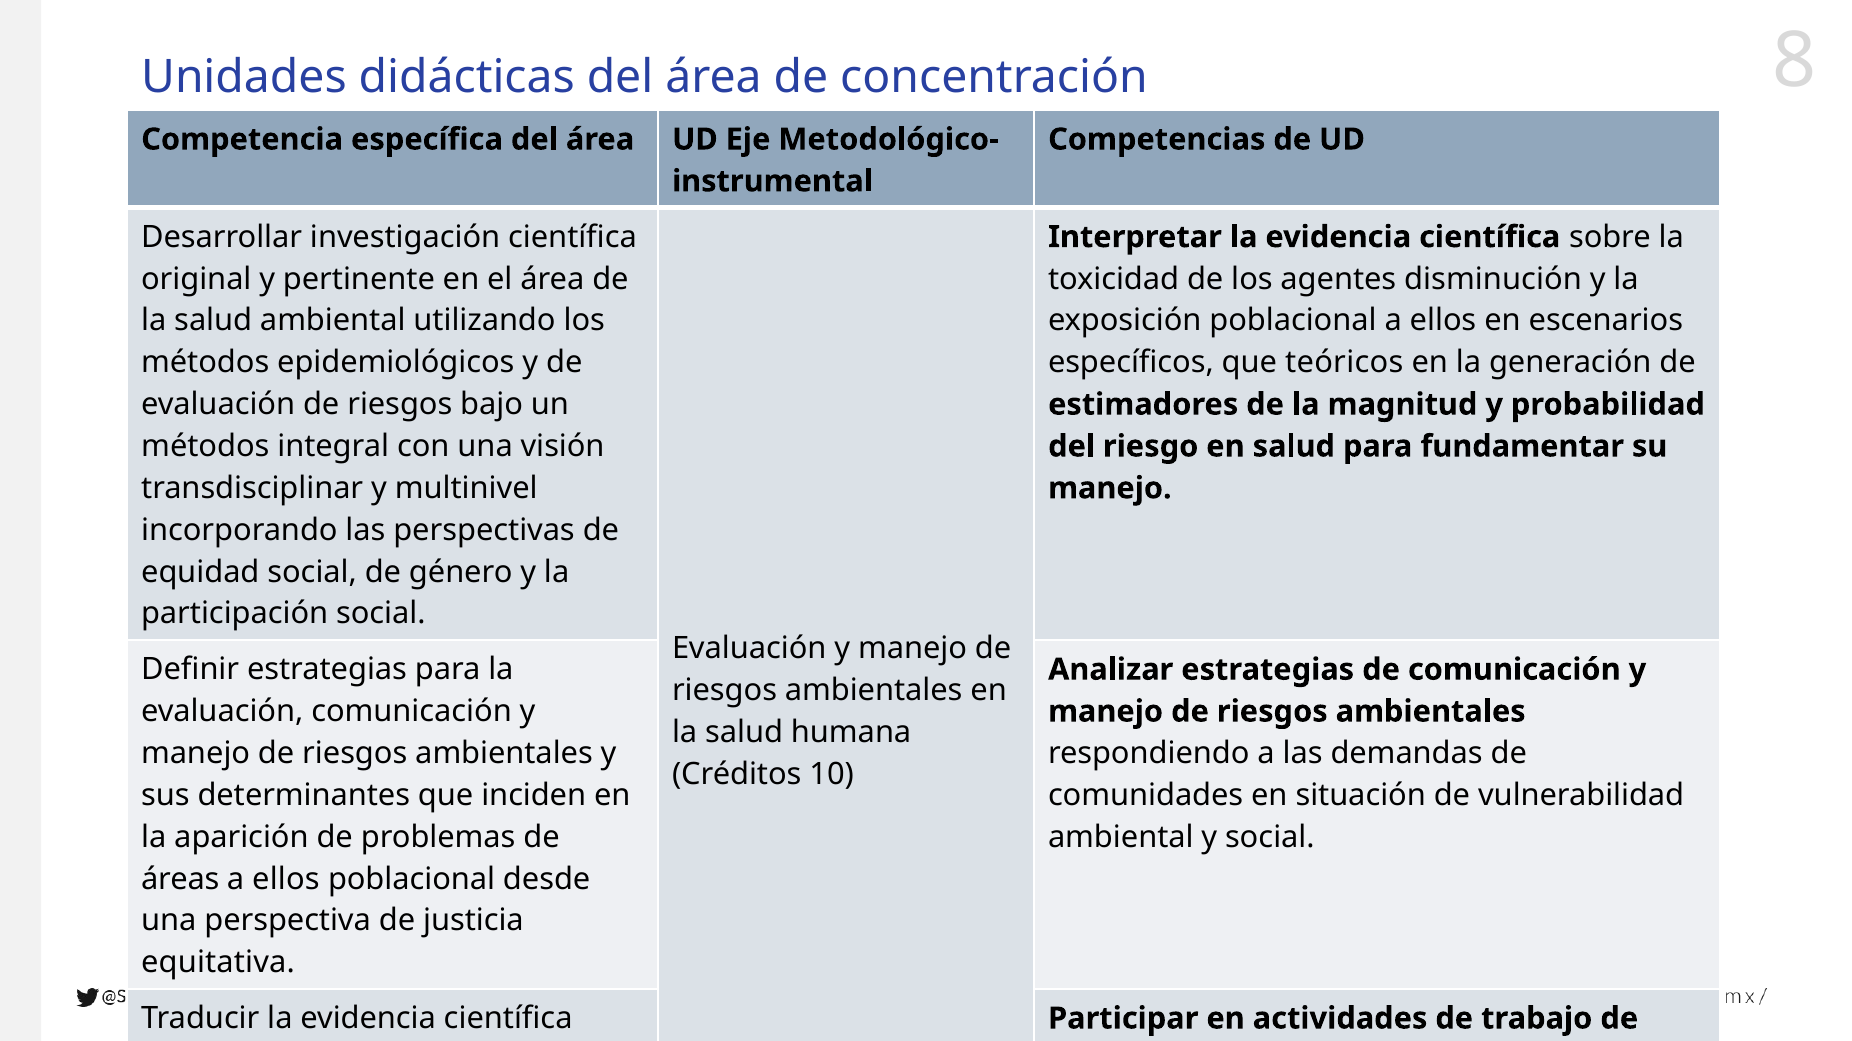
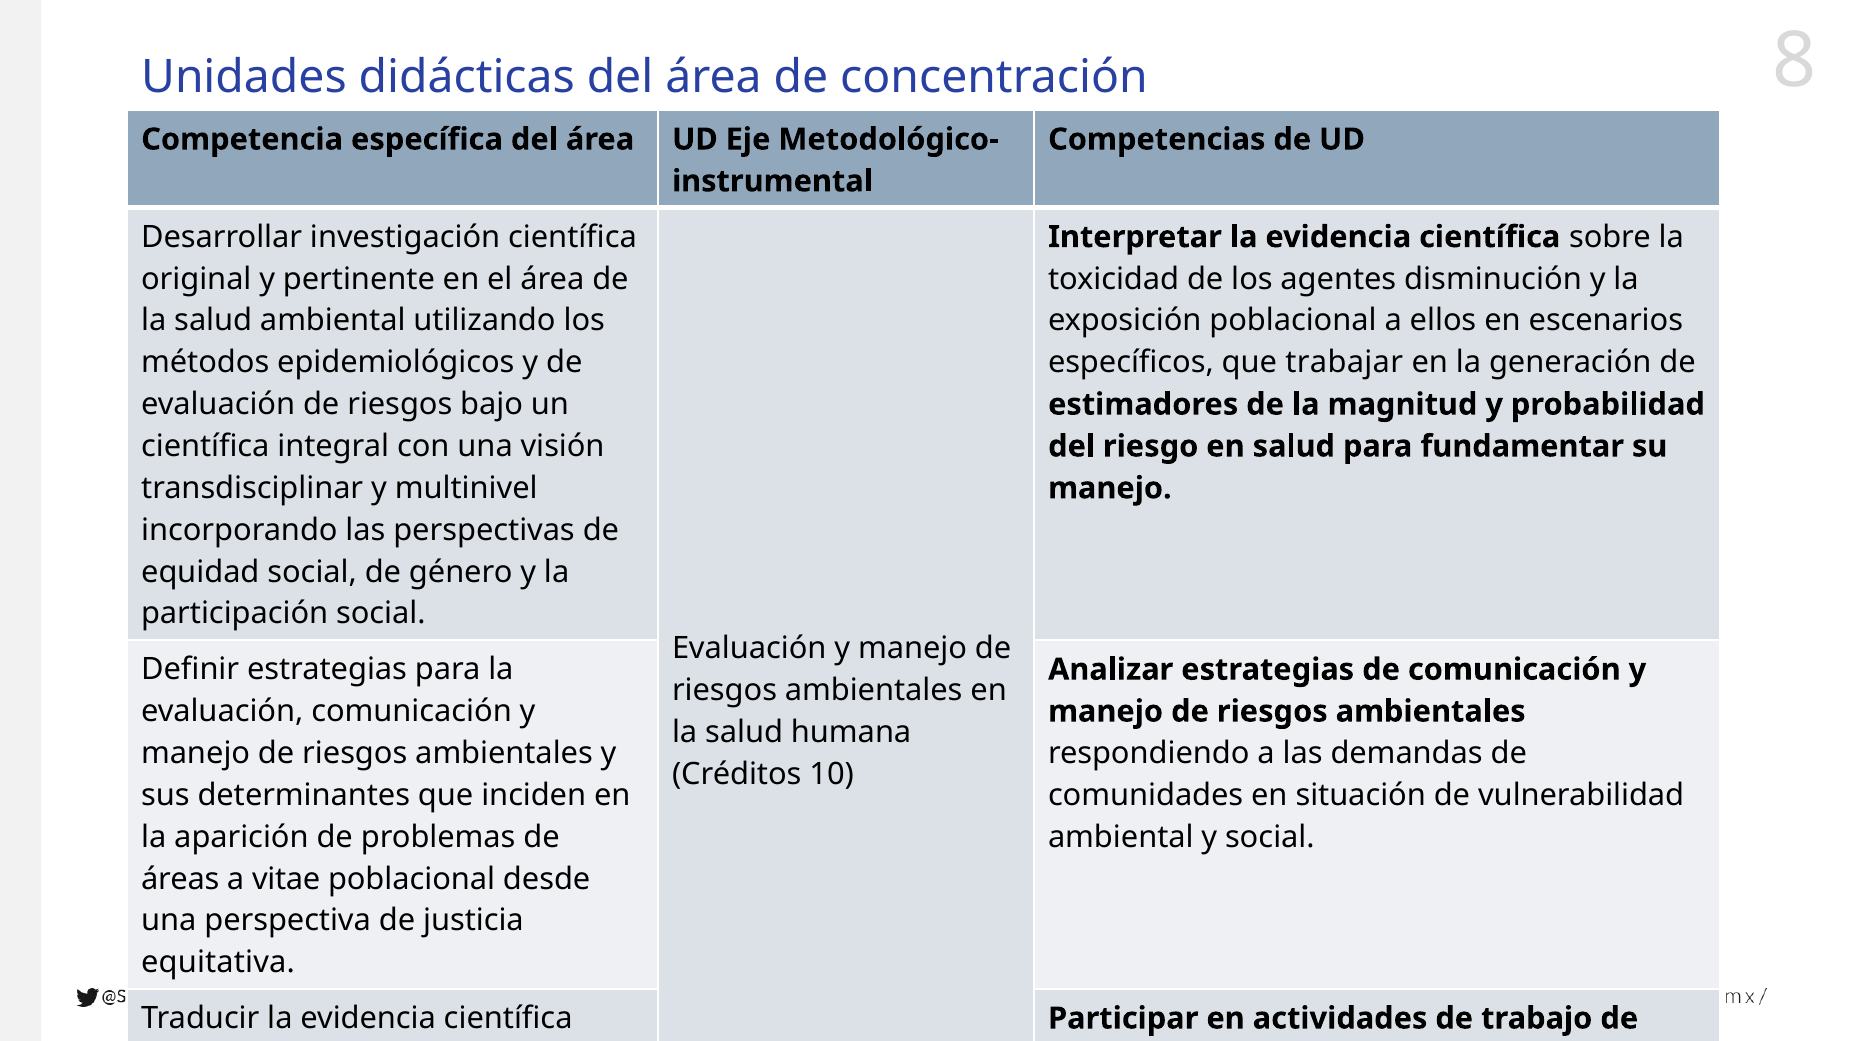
teóricos: teóricos -> trabajar (1344, 363)
métodos: métodos -> científica (205, 447)
ellos: ellos -> vitae (286, 879)
